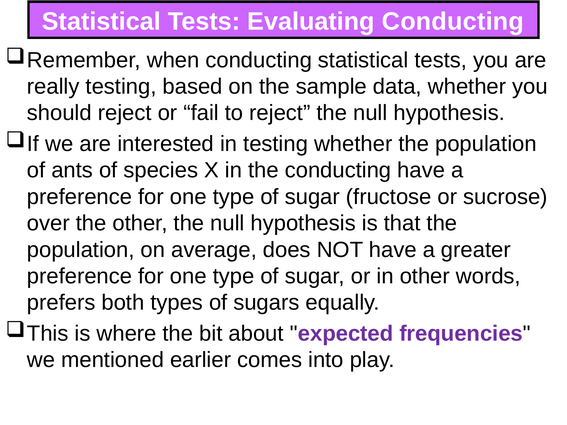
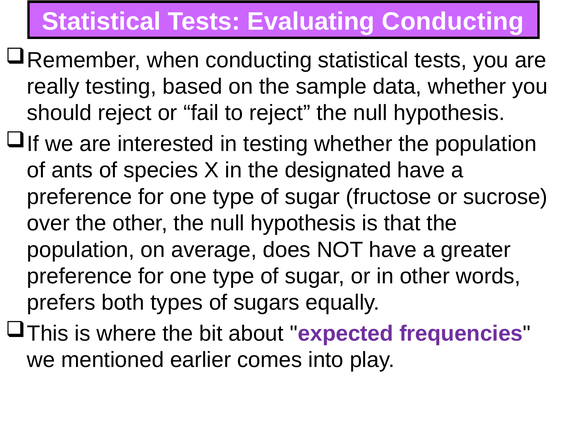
the conducting: conducting -> designated (338, 170)
